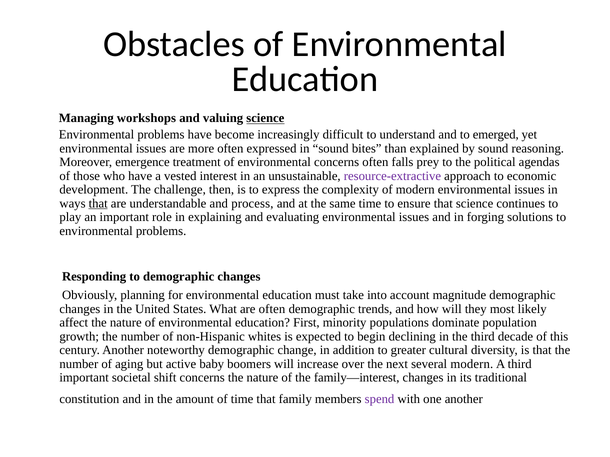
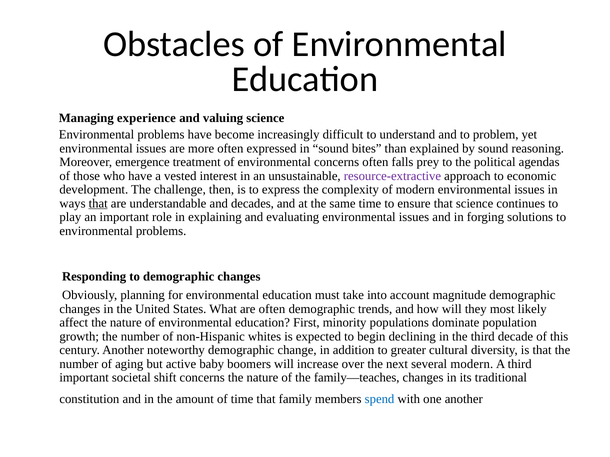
workshops: workshops -> experience (146, 118)
science underline: present -> none (265, 118)
emerged: emerged -> problem (496, 135)
process: process -> decades (252, 204)
family—interest: family—interest -> family—teaches (357, 378)
spend colour: purple -> blue (380, 399)
